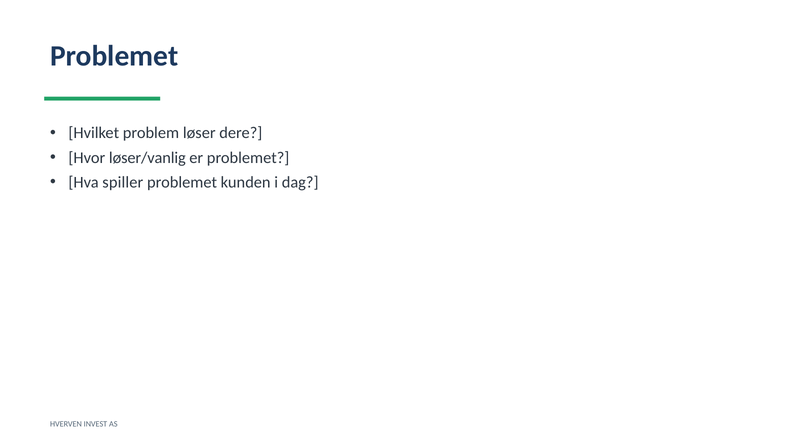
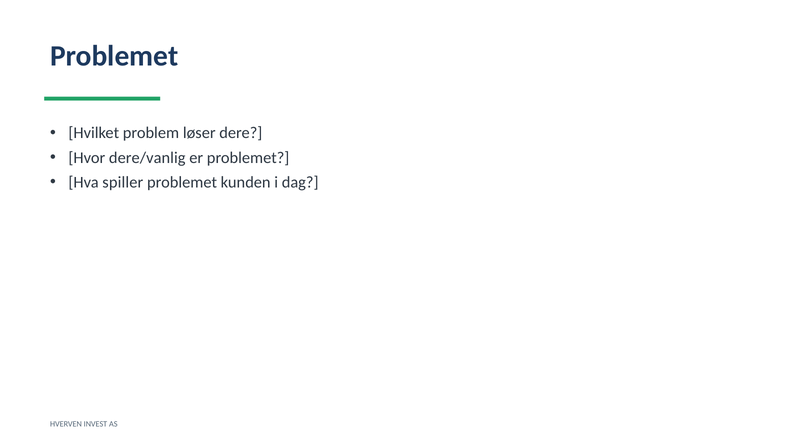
løser/vanlig: løser/vanlig -> dere/vanlig (147, 158)
